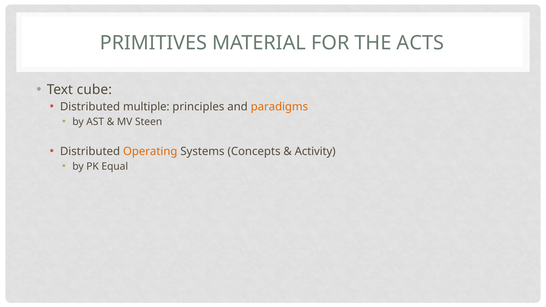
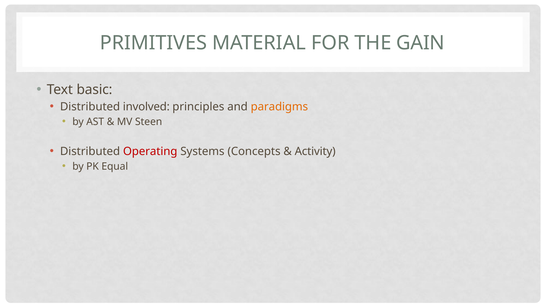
ACTS: ACTS -> GAIN (421, 43)
cube: cube -> basic (94, 90)
multiple: multiple -> involved (146, 107)
Operating colour: orange -> red (150, 151)
